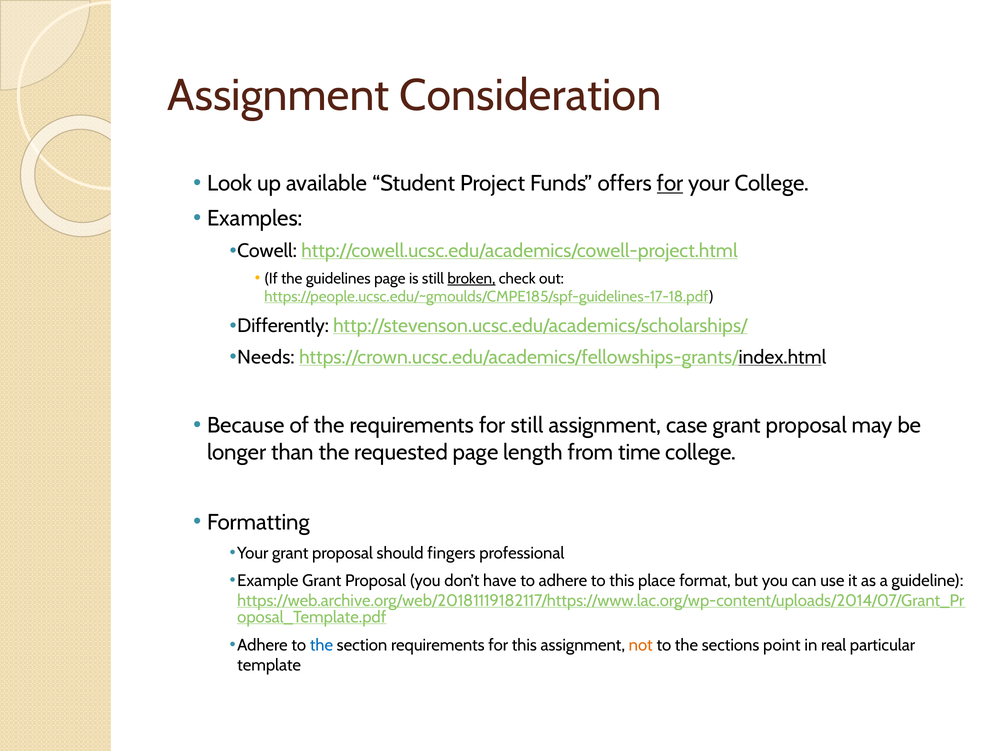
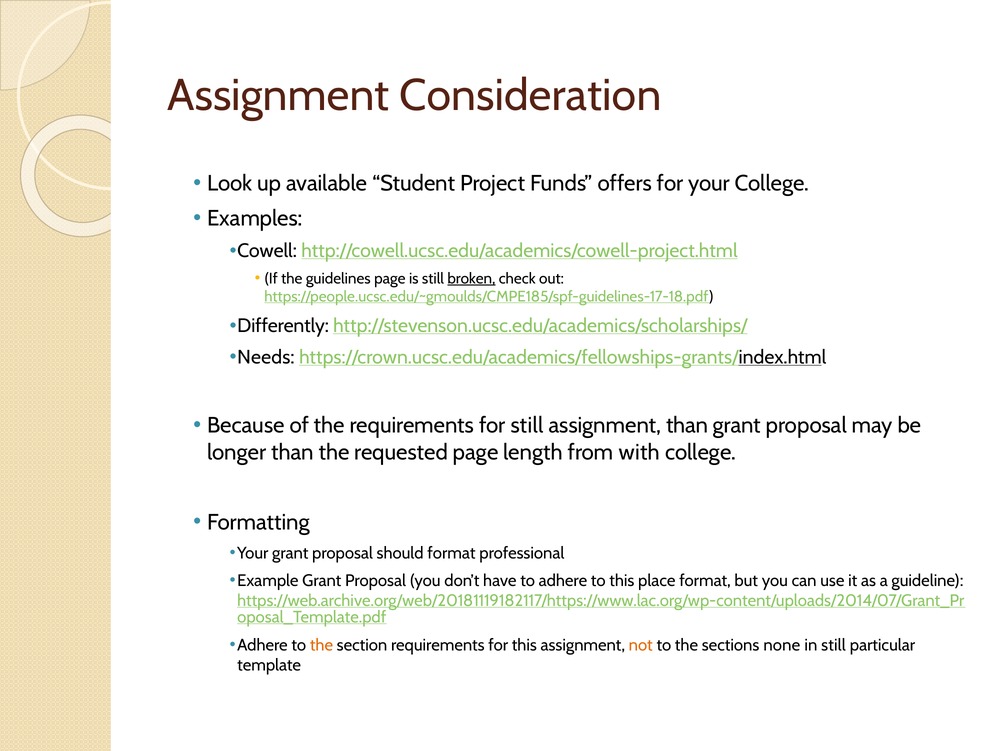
for underline: present -> none (670, 183)
assignment case: case -> than (687, 425)
time: time -> with (639, 452)
should fingers: fingers -> format (451, 553)
the colour: blue -> orange (321, 645)
point: point -> none (782, 645)
in real: real -> still (833, 645)
